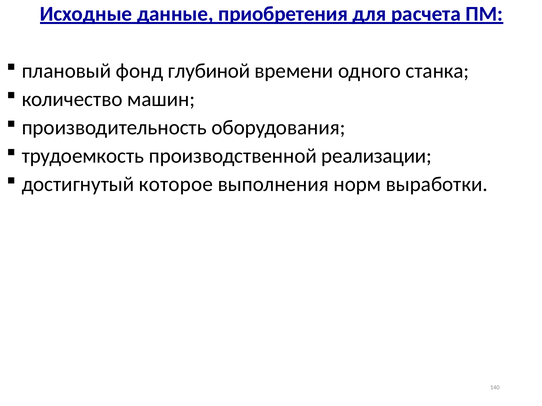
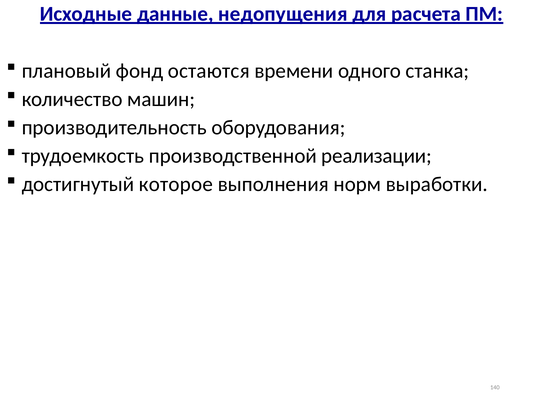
приобретения: приобретения -> недопущения (283, 14)
глубиной: глубиной -> остаются (209, 71)
